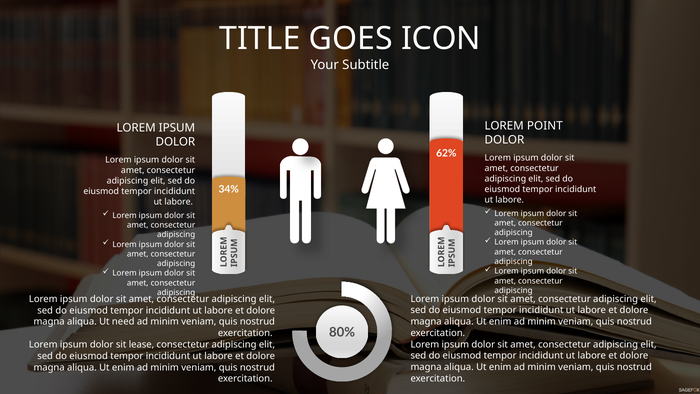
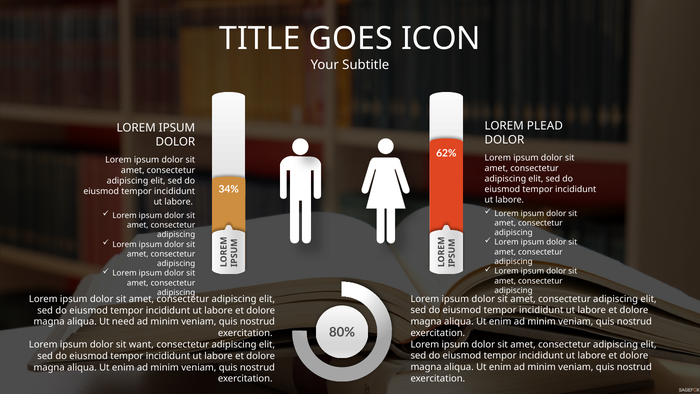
POINT: POINT -> PLEAD (545, 126)
lease: lease -> want (141, 344)
